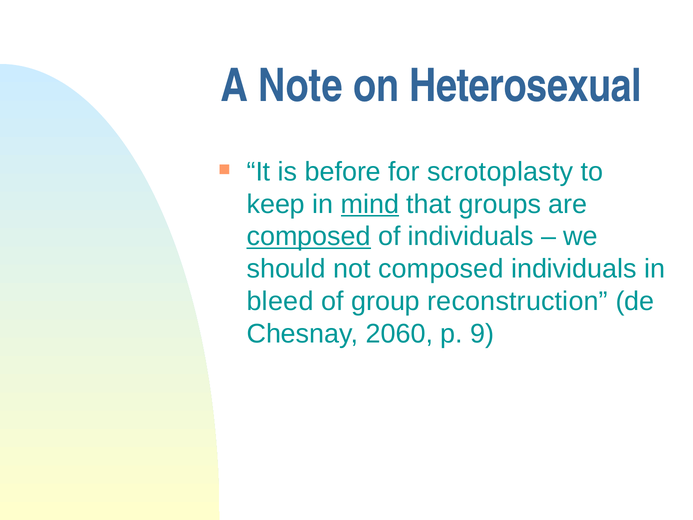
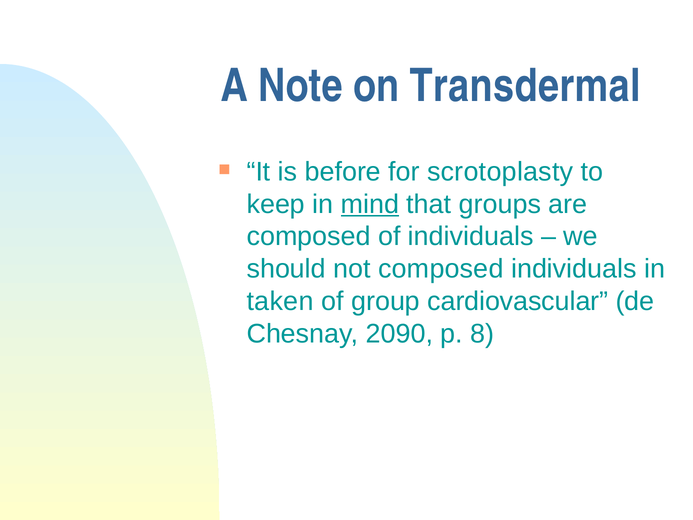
Heterosexual: Heterosexual -> Transdermal (525, 86)
composed underline: present -> none (309, 236)
bleed: bleed -> taken (280, 301)
reconstruction: reconstruction -> cardiovascular (518, 301)
2060: 2060 -> 2090 (399, 333)
9: 9 -> 8 (482, 333)
